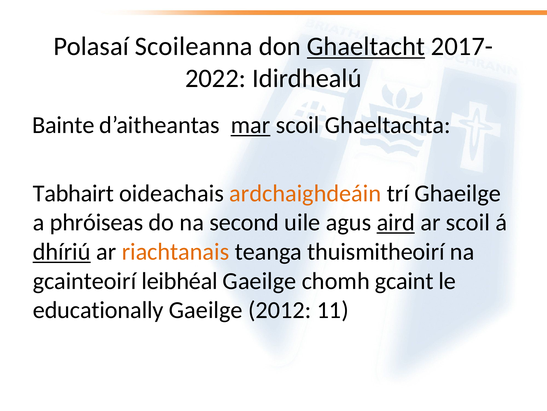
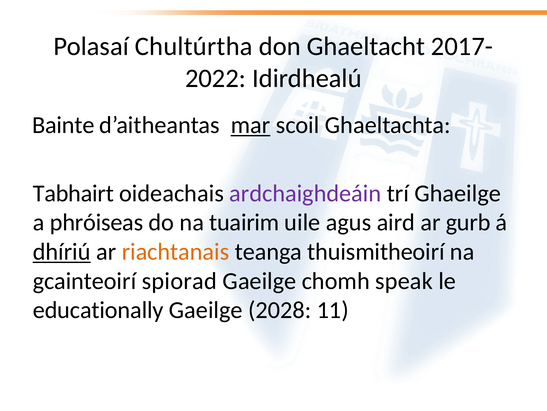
Scoileanna: Scoileanna -> Chultúrtha (194, 46)
Ghaeltacht underline: present -> none (366, 46)
ardchaighdeáin colour: orange -> purple (305, 193)
second: second -> tuairim (244, 222)
aird underline: present -> none (396, 222)
ar scoil: scoil -> gurb (468, 222)
leibhéal: leibhéal -> spiorad (179, 281)
gcaint: gcaint -> speak (404, 281)
2012: 2012 -> 2028 (280, 310)
